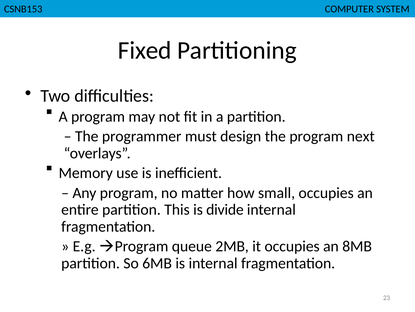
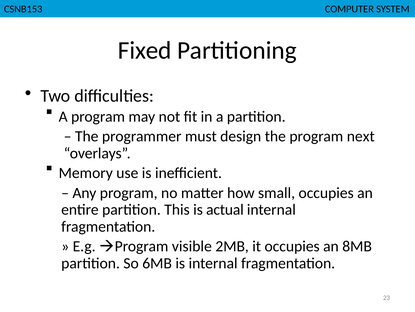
divide: divide -> actual (225, 209)
queue: queue -> visible (192, 246)
